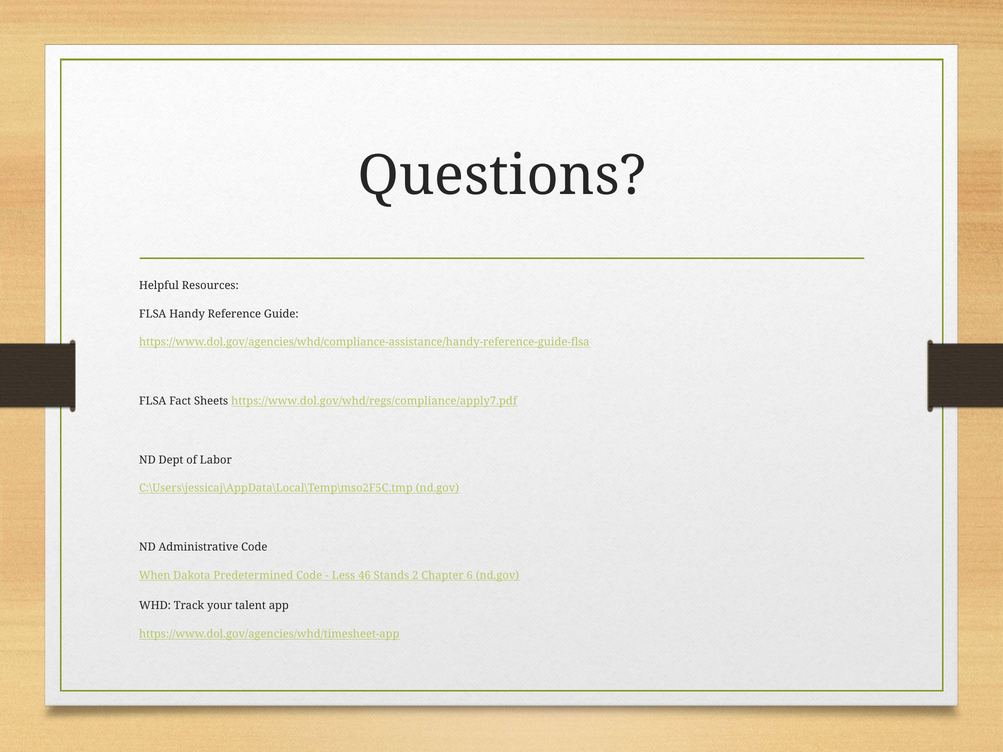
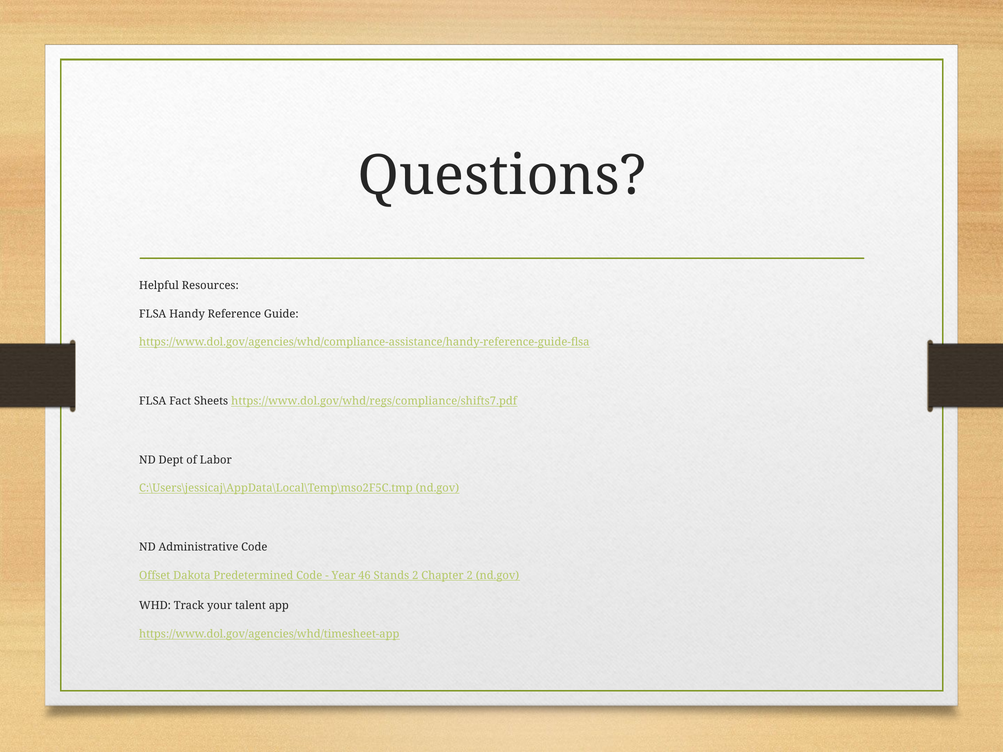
https://www.dol.gov/whd/regs/compliance/apply7.pdf: https://www.dol.gov/whd/regs/compliance/apply7.pdf -> https://www.dol.gov/whd/regs/compliance/shifts7.pdf (374, 401)
When: When -> Offset (155, 576)
Less: Less -> Year (344, 576)
Chapter 6: 6 -> 2 (470, 576)
